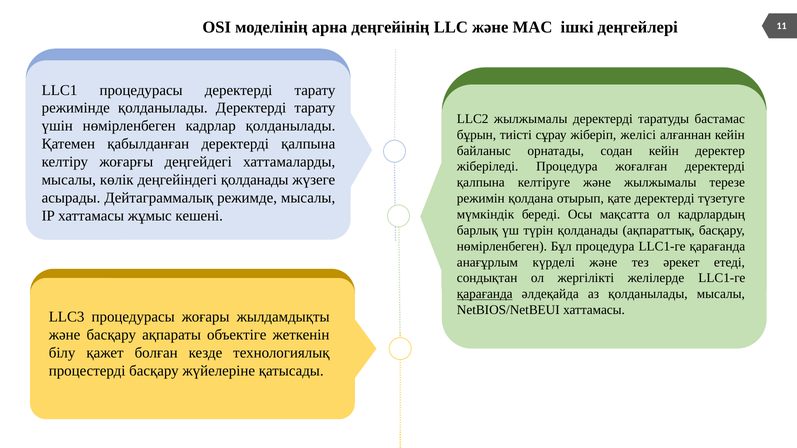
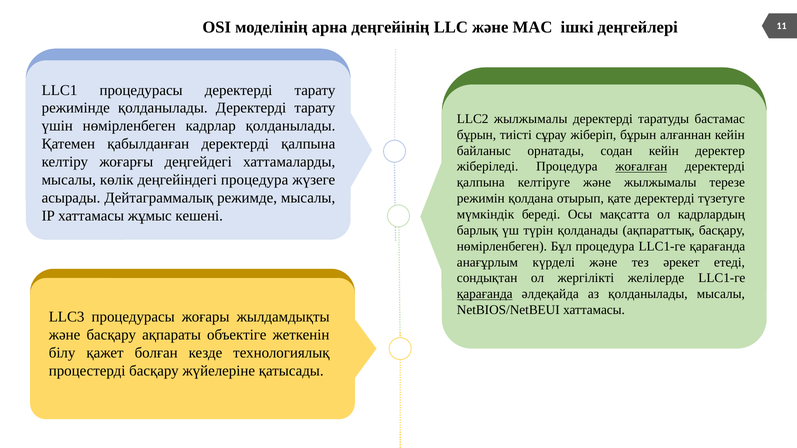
жіберіп желісі: желісі -> бұрын (638, 135)
жоғалған underline: none -> present (641, 167)
деңгейіндегі қолданады: қолданады -> процедура (255, 180)
